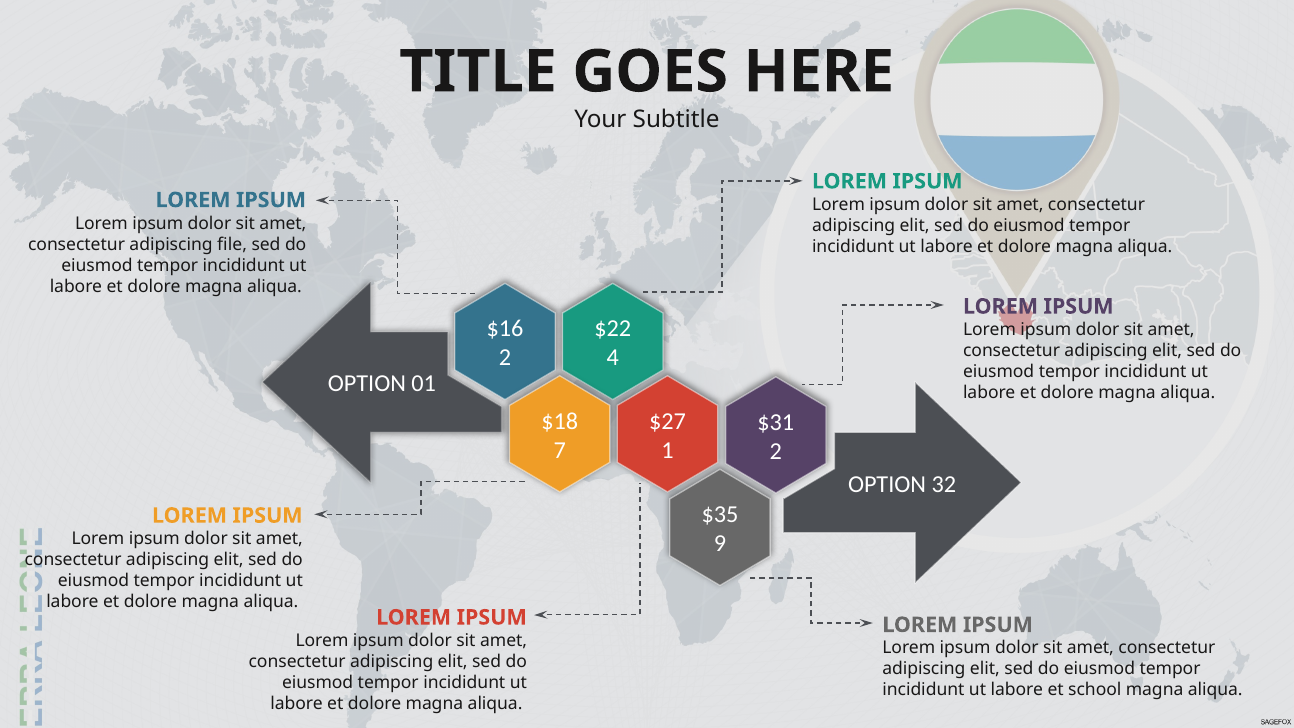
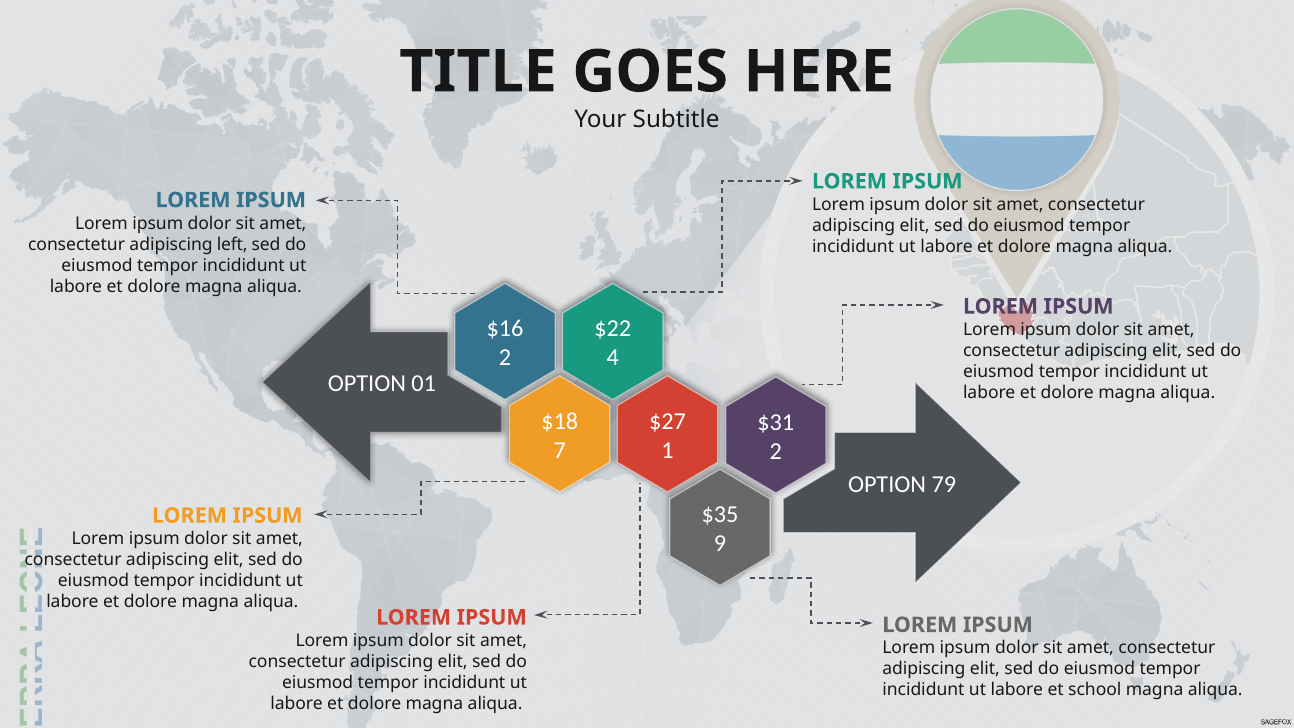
file: file -> left (232, 244)
32: 32 -> 79 (944, 484)
